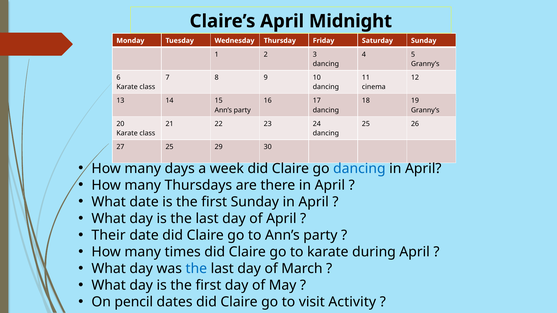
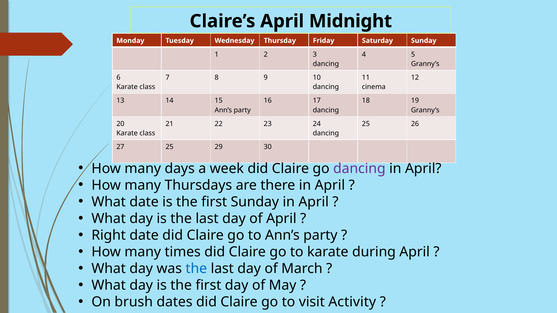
dancing colour: blue -> purple (359, 169)
Their: Their -> Right (109, 235)
pencil: pencil -> brush (134, 302)
